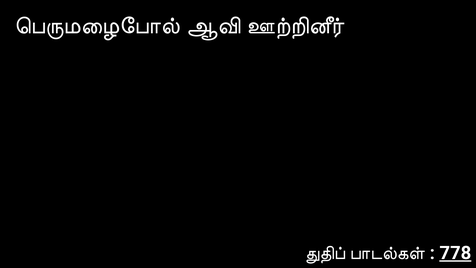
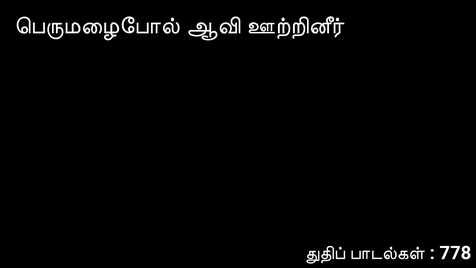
778 underline: present -> none (455, 253)
